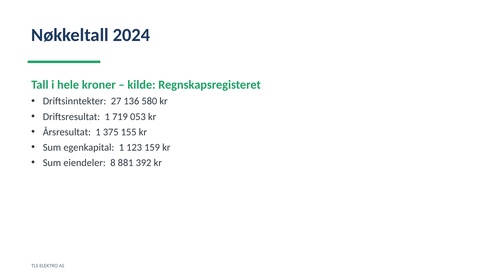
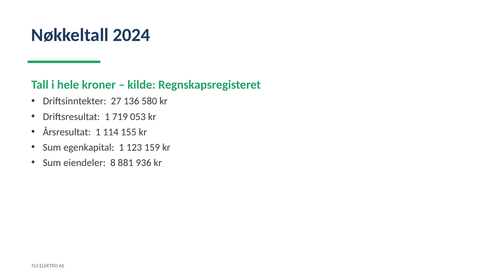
375: 375 -> 114 (111, 132)
392: 392 -> 936 (144, 163)
